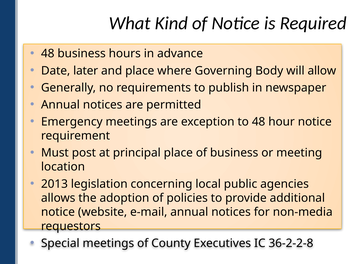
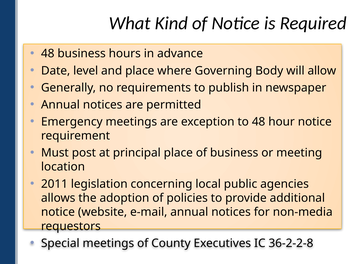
later: later -> level (86, 71)
2013: 2013 -> 2011 (54, 184)
